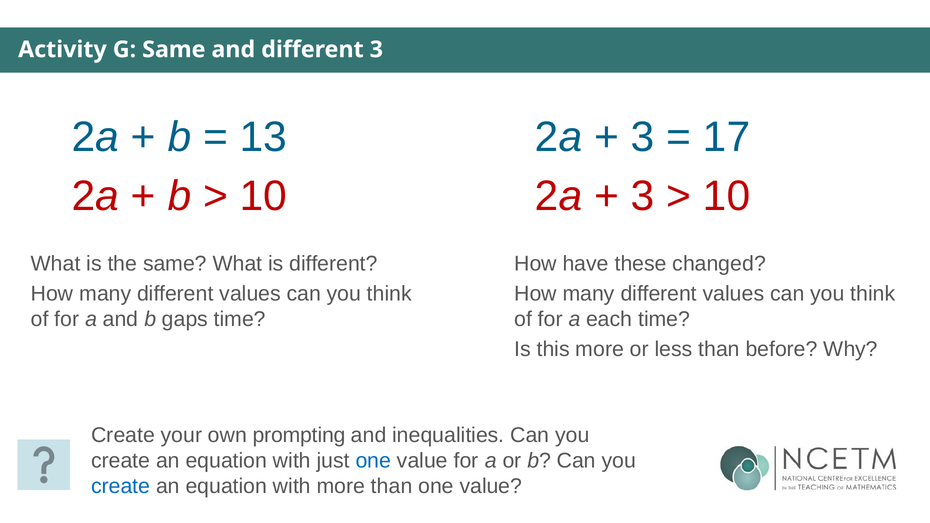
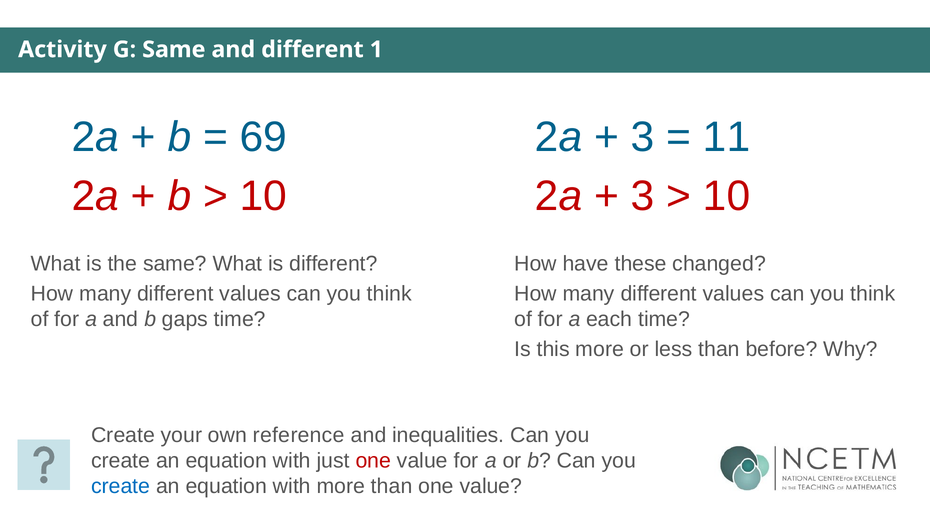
different 3: 3 -> 1 (376, 50)
13: 13 -> 69 (263, 137)
17: 17 -> 11 (727, 137)
prompting: prompting -> reference (299, 435)
one colour: blue -> red (373, 461)
